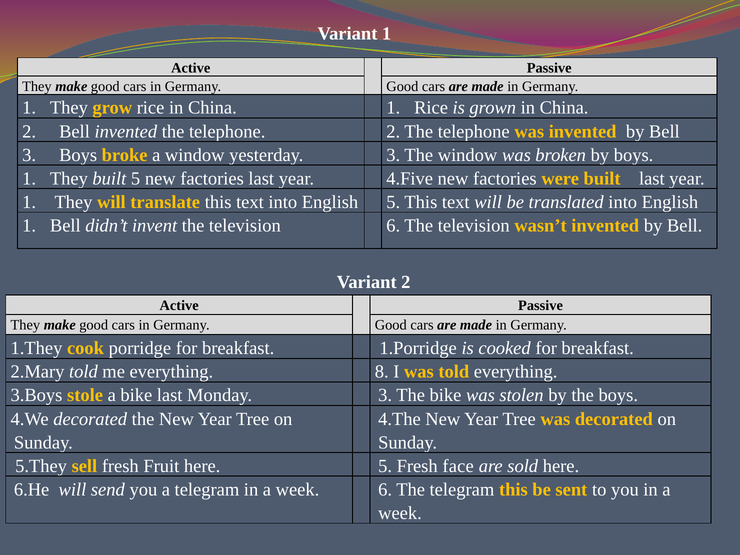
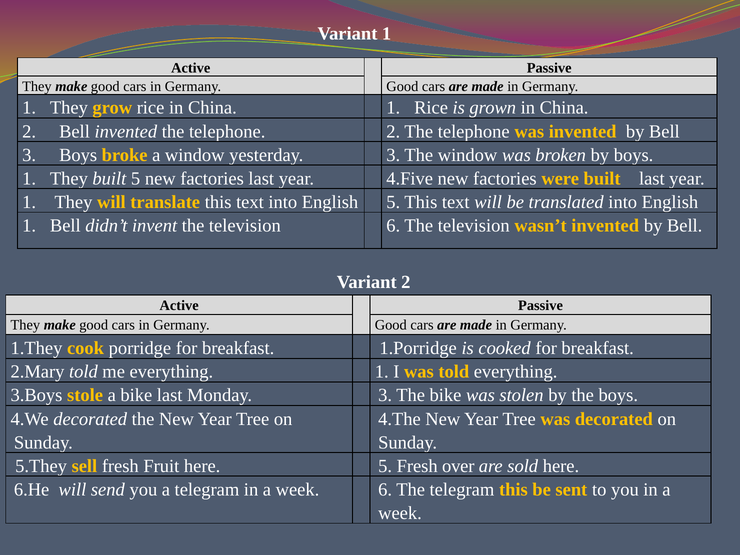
everything 8: 8 -> 1 (382, 372)
face: face -> over (458, 466)
